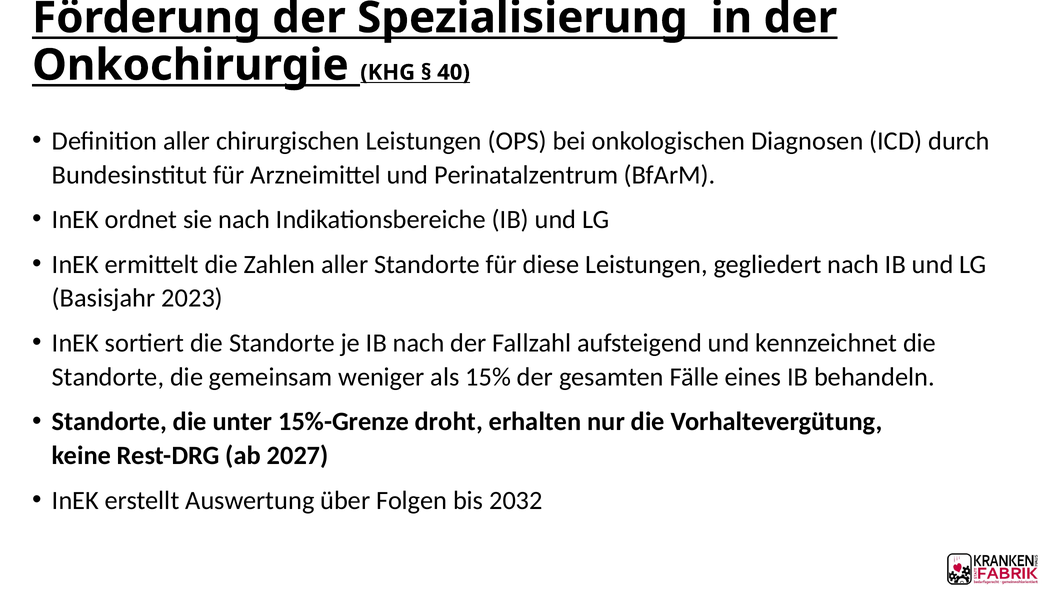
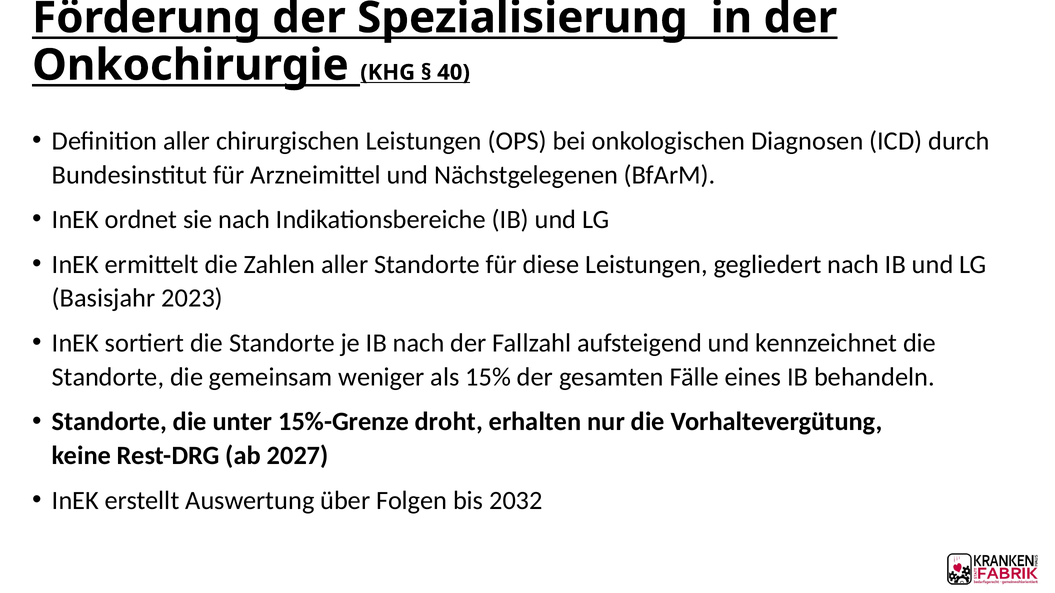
Perinatalzentrum: Perinatalzentrum -> Nächstgelegenen (526, 175)
